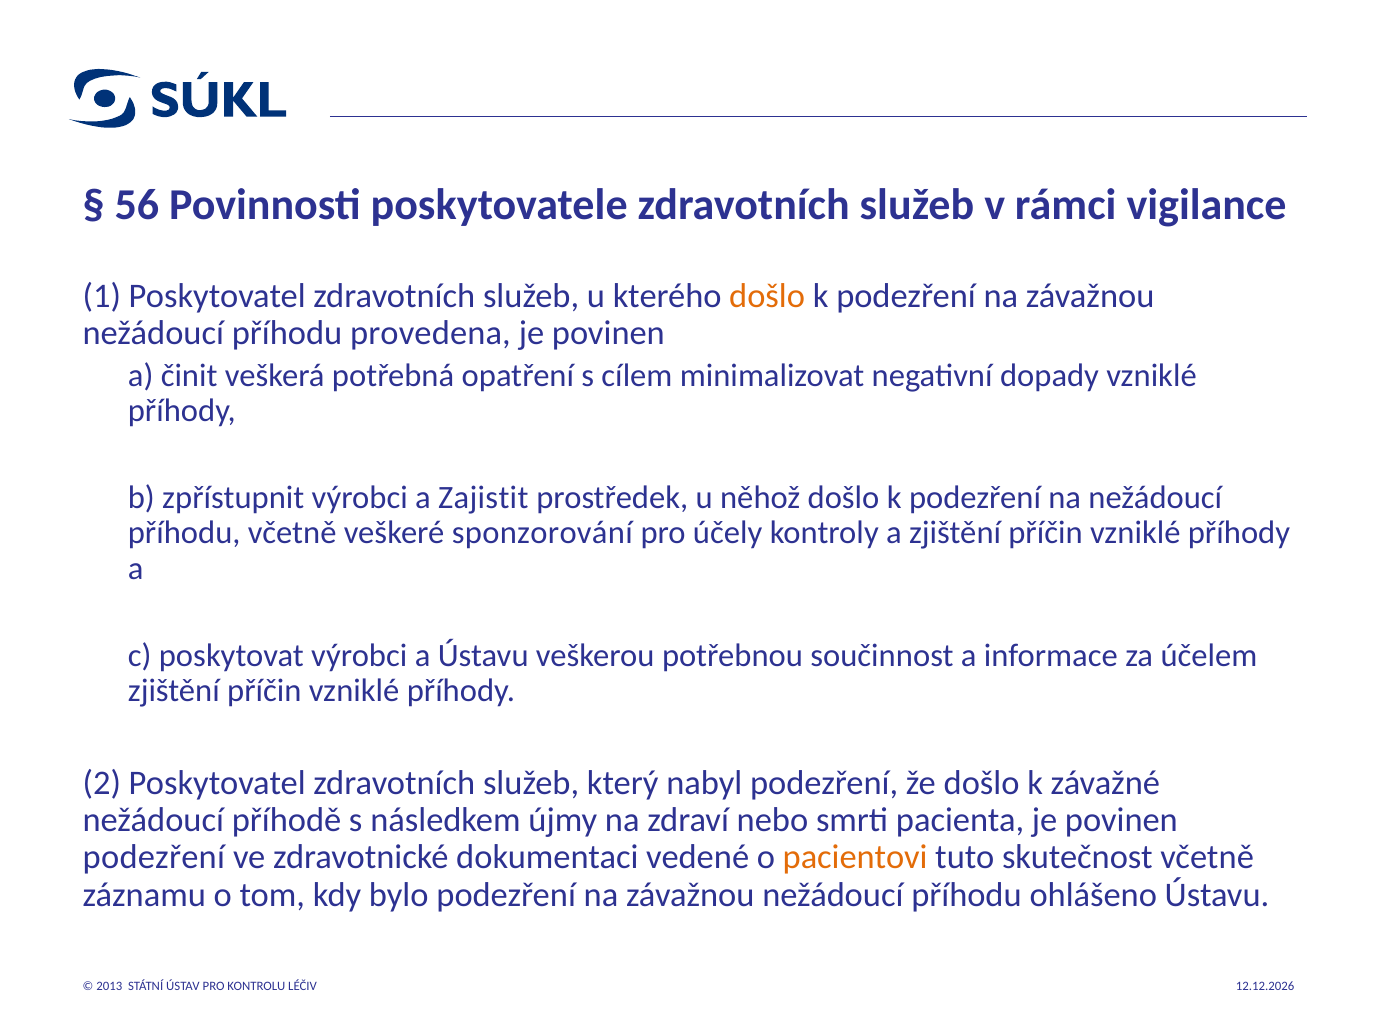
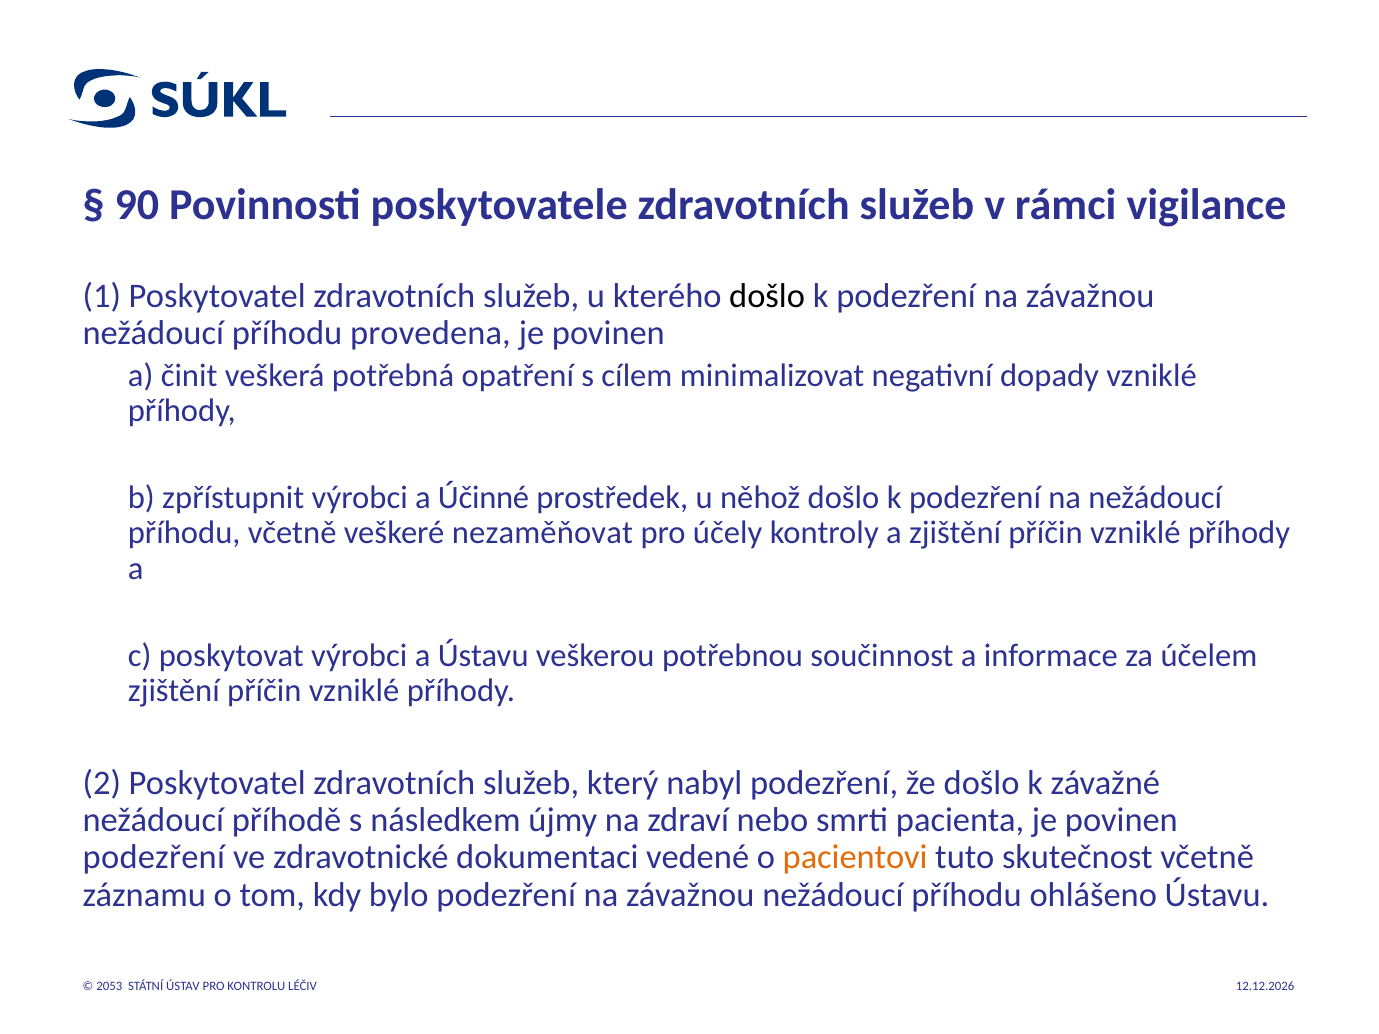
56: 56 -> 90 (137, 205)
došlo colour: orange -> black (767, 296)
Zajistit: Zajistit -> Účinné (484, 498)
sponzorování: sponzorování -> nezaměňovat (542, 533)
2013: 2013 -> 2053 (109, 987)
